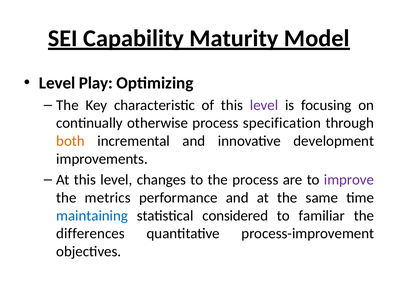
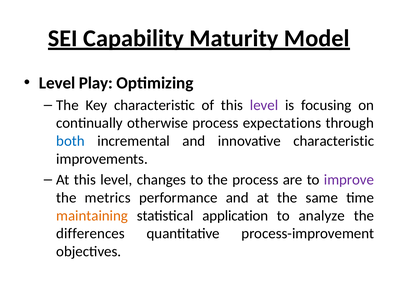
specification: specification -> expectations (282, 123)
both colour: orange -> blue (70, 141)
innovative development: development -> characteristic (334, 141)
maintaining colour: blue -> orange (92, 216)
considered: considered -> application (235, 216)
familiar: familiar -> analyze (322, 216)
